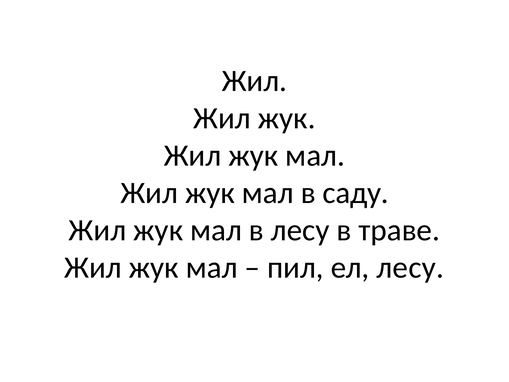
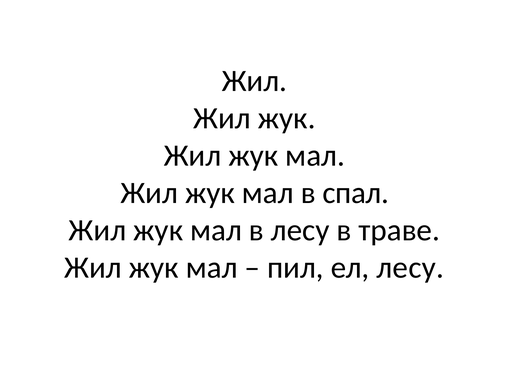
саду: саду -> спал (356, 193)
